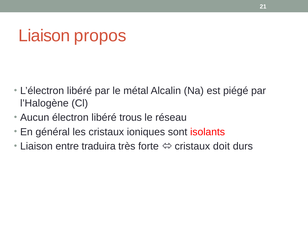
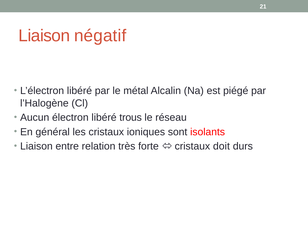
propos: propos -> négatif (100, 36)
traduira: traduira -> relation (99, 146)
